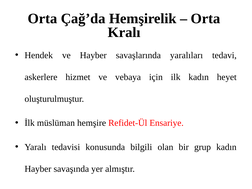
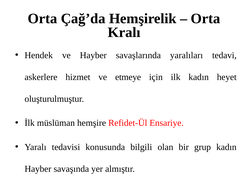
vebaya: vebaya -> etmeye (128, 77)
